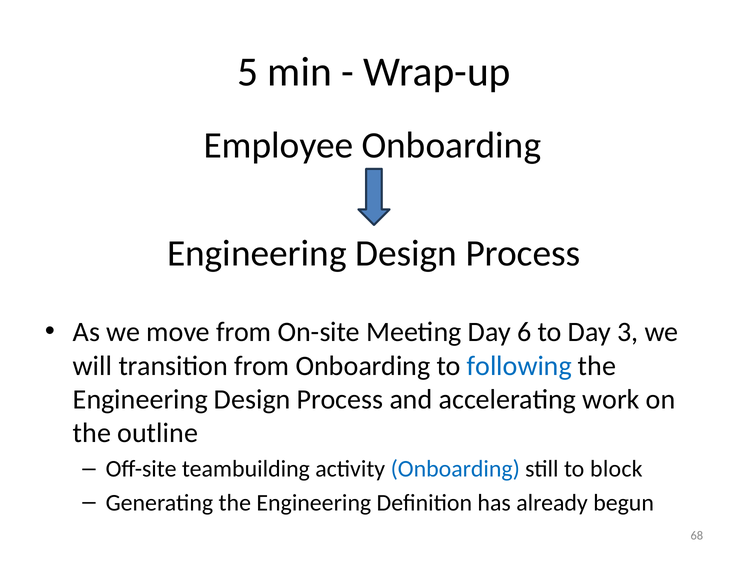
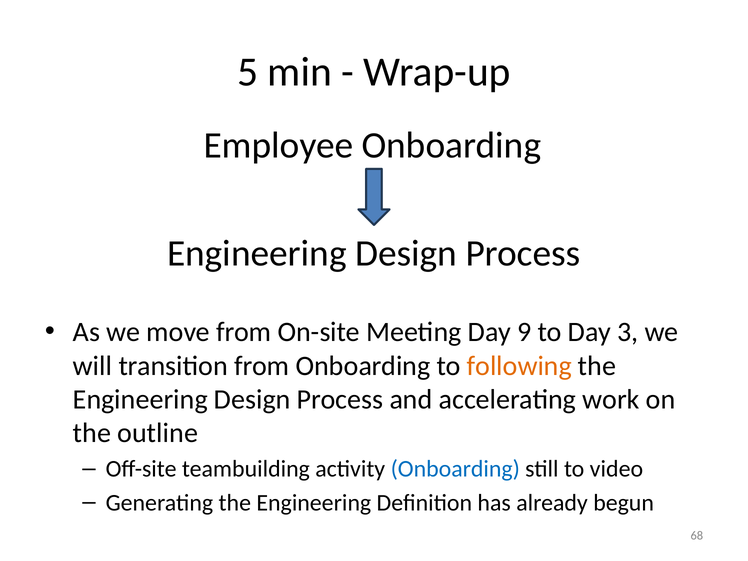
6: 6 -> 9 (524, 332)
following colour: blue -> orange (519, 366)
block: block -> video (616, 469)
